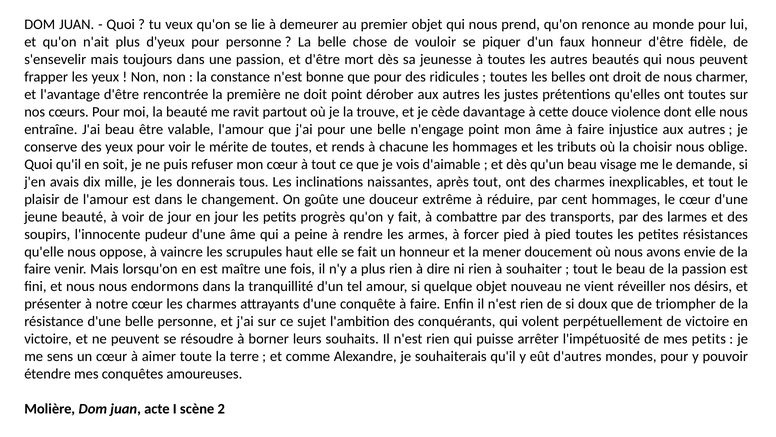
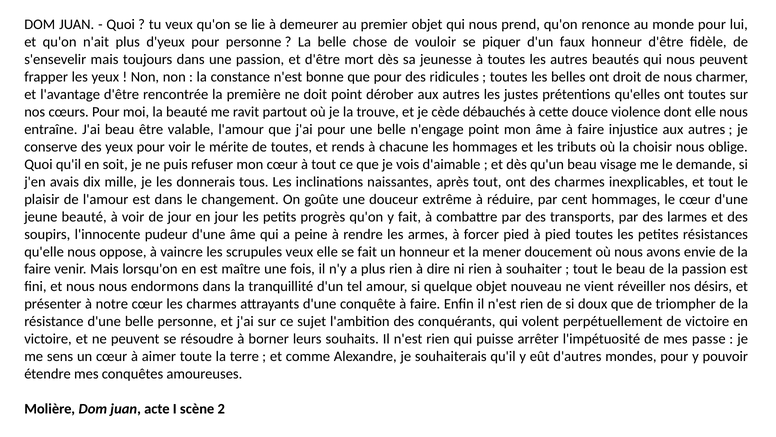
davantage: davantage -> débauchés (494, 112)
scrupules haut: haut -> veux (299, 251)
mes petits: petits -> passe (709, 339)
